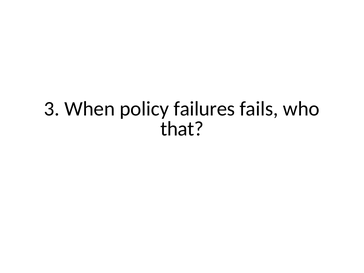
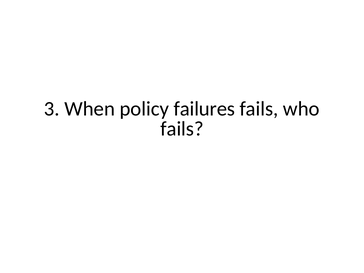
that: that -> fails (182, 129)
